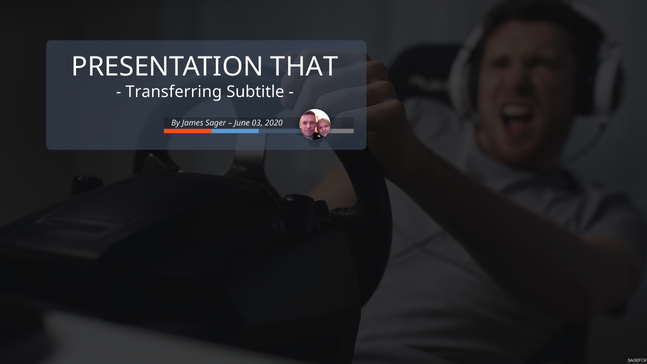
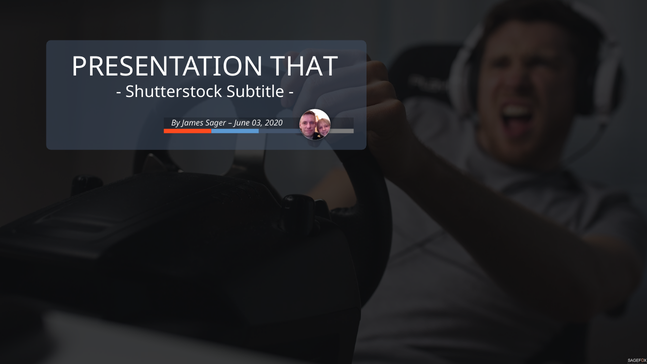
Transferring: Transferring -> Shutterstock (174, 92)
